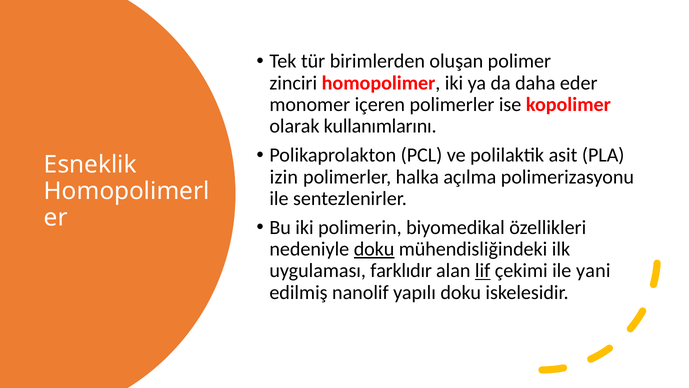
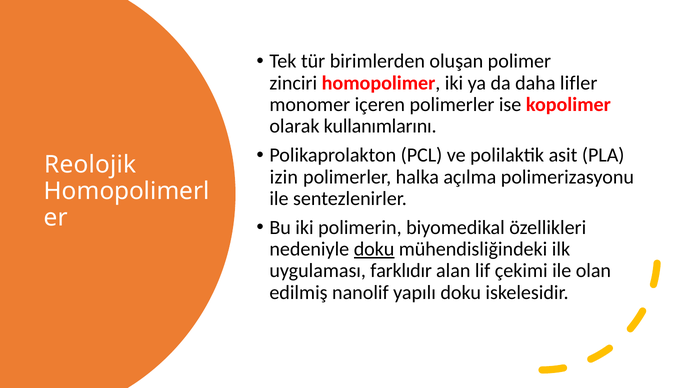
eder: eder -> lifler (579, 83)
Esneklik: Esneklik -> Reolojik (90, 165)
lif underline: present -> none (483, 271)
yani: yani -> olan (593, 271)
